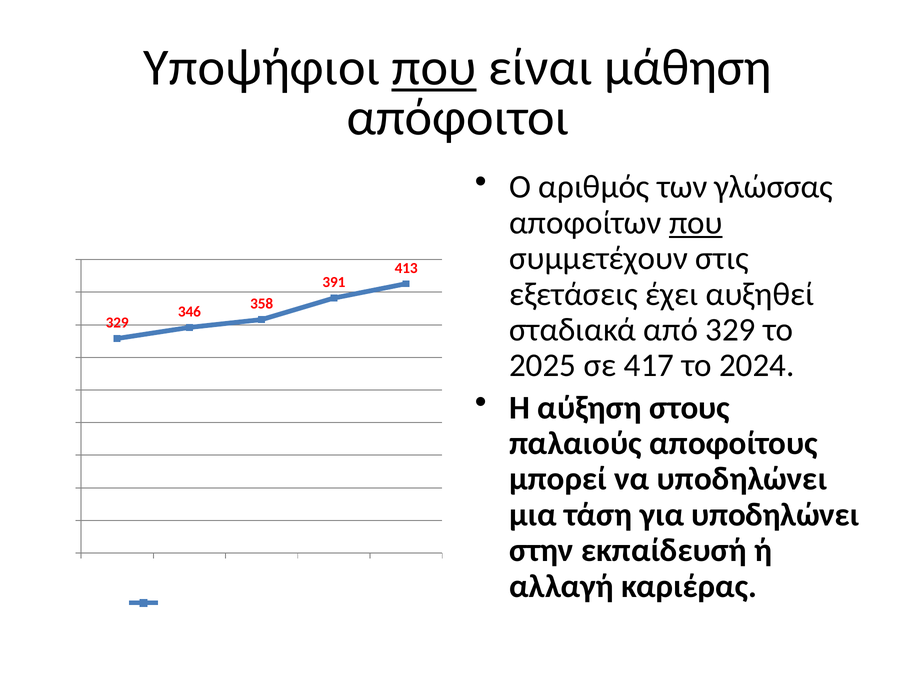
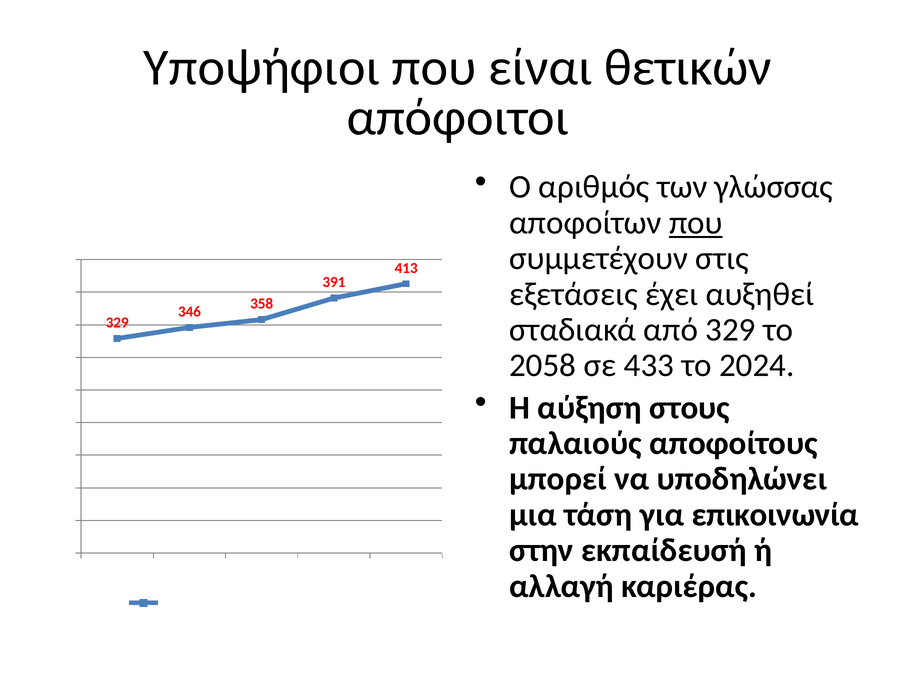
που underline: present -> none (434, 68)
μάθηση: μάθηση -> θετικών (688, 68)
2025: 2025 -> 2058 (543, 366)
417: 417 -> 433 (649, 366)
για υποδηλώνει: υποδηλώνει -> επικοινωνία (775, 515)
